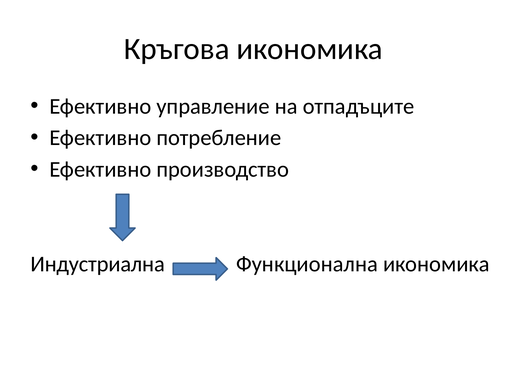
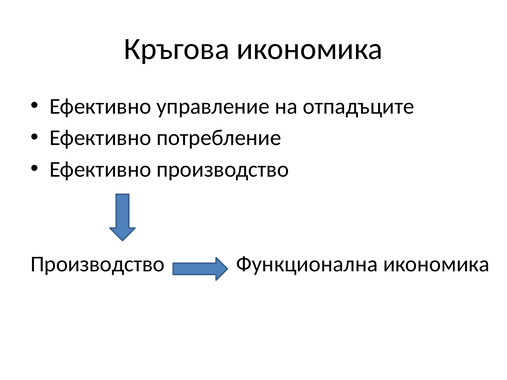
Индустриална: Индустриална -> Производство (98, 264)
